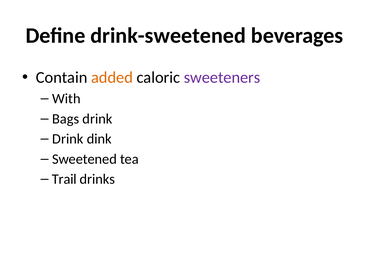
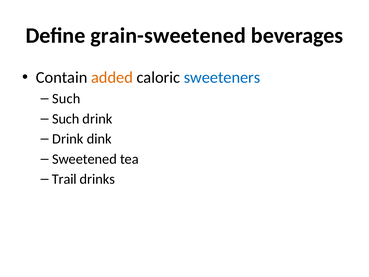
drink-sweetened: drink-sweetened -> grain-sweetened (168, 36)
sweeteners colour: purple -> blue (222, 77)
With: With -> Such (66, 99)
Bags: Bags -> Such (66, 119)
